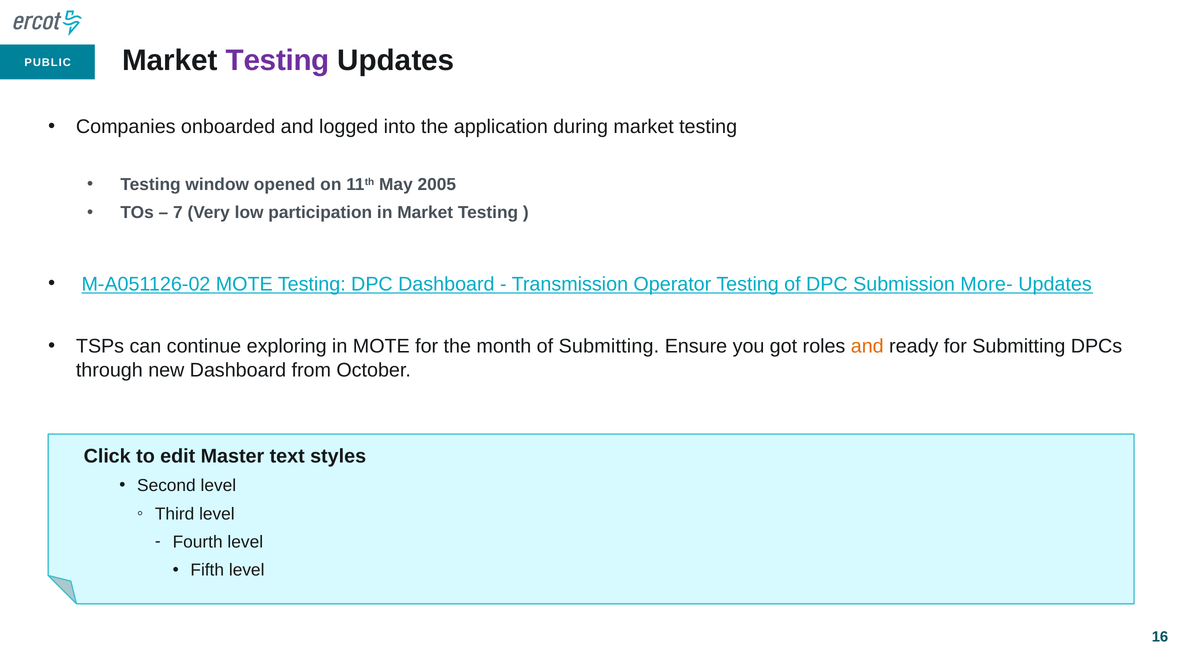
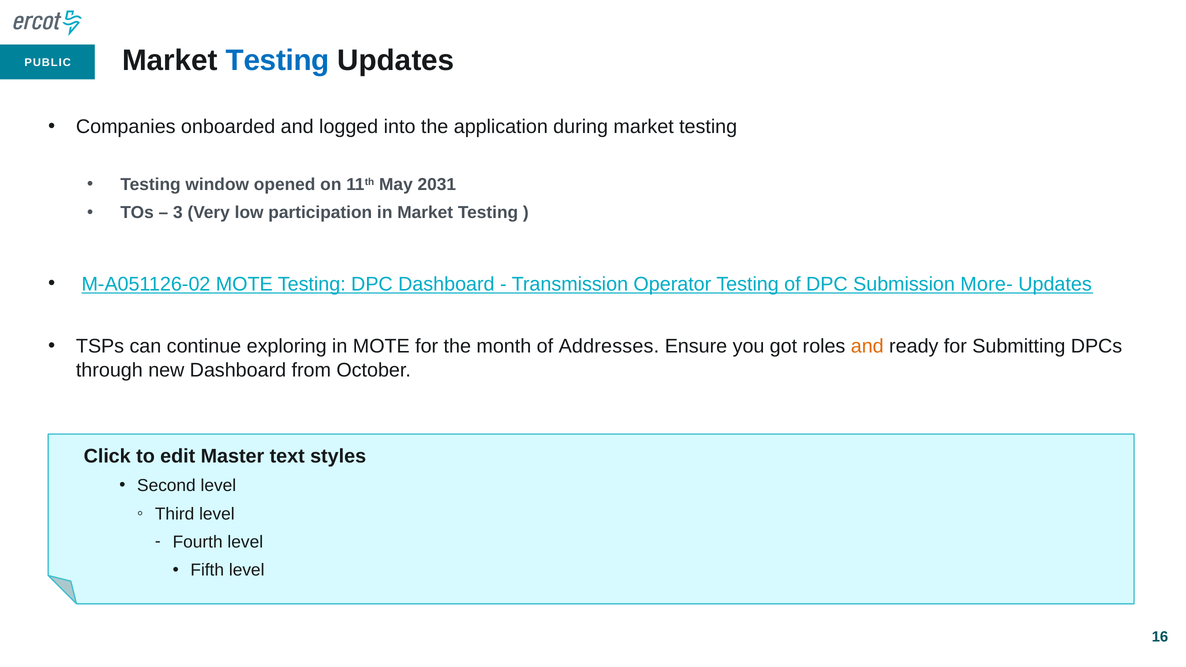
Testing colour: purple -> blue (278, 60)
2005: 2005 -> 2031 (437, 185)
7: 7 -> 3 (178, 213)
of Submitting: Submitting -> Addresses (609, 346)
